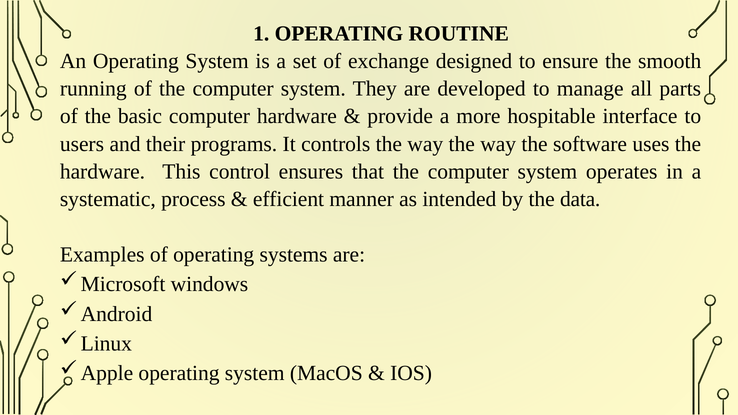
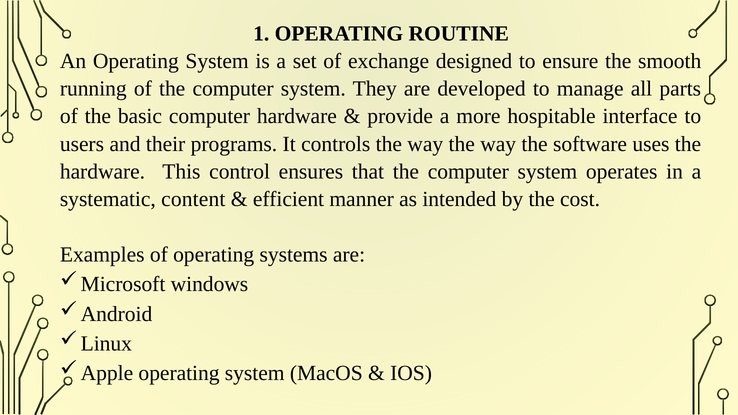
process: process -> content (193, 199)
data: data -> cost (580, 199)
